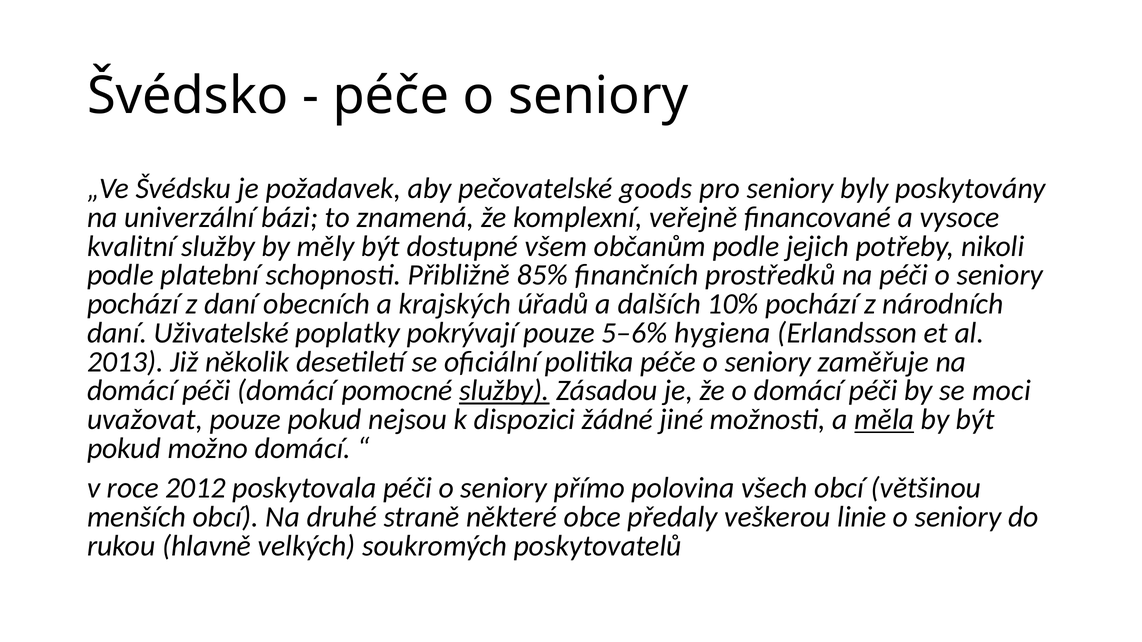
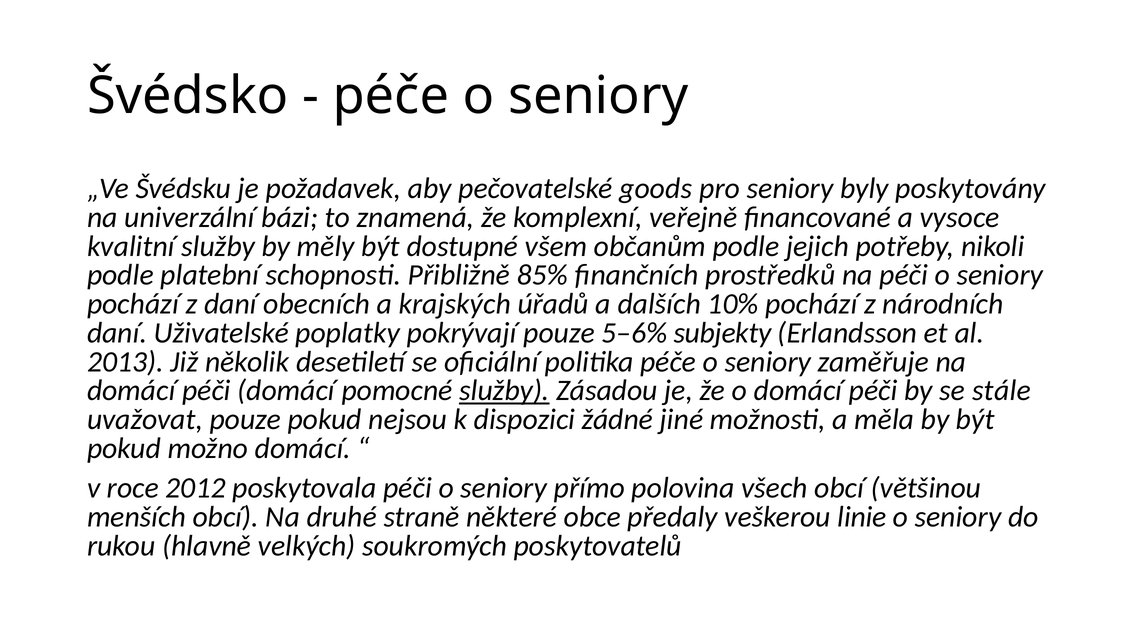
hygiena: hygiena -> subjekty (723, 333)
moci: moci -> stále (1002, 391)
měla underline: present -> none (884, 420)
